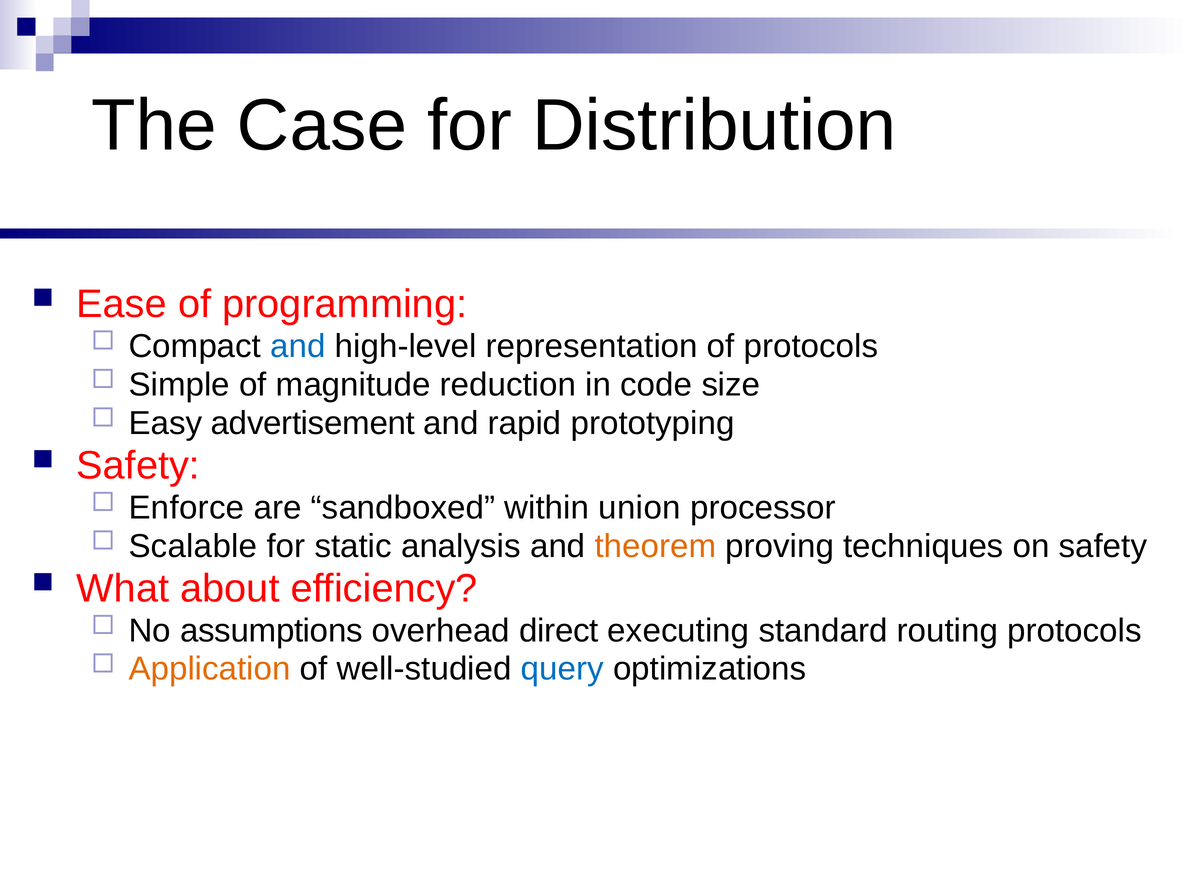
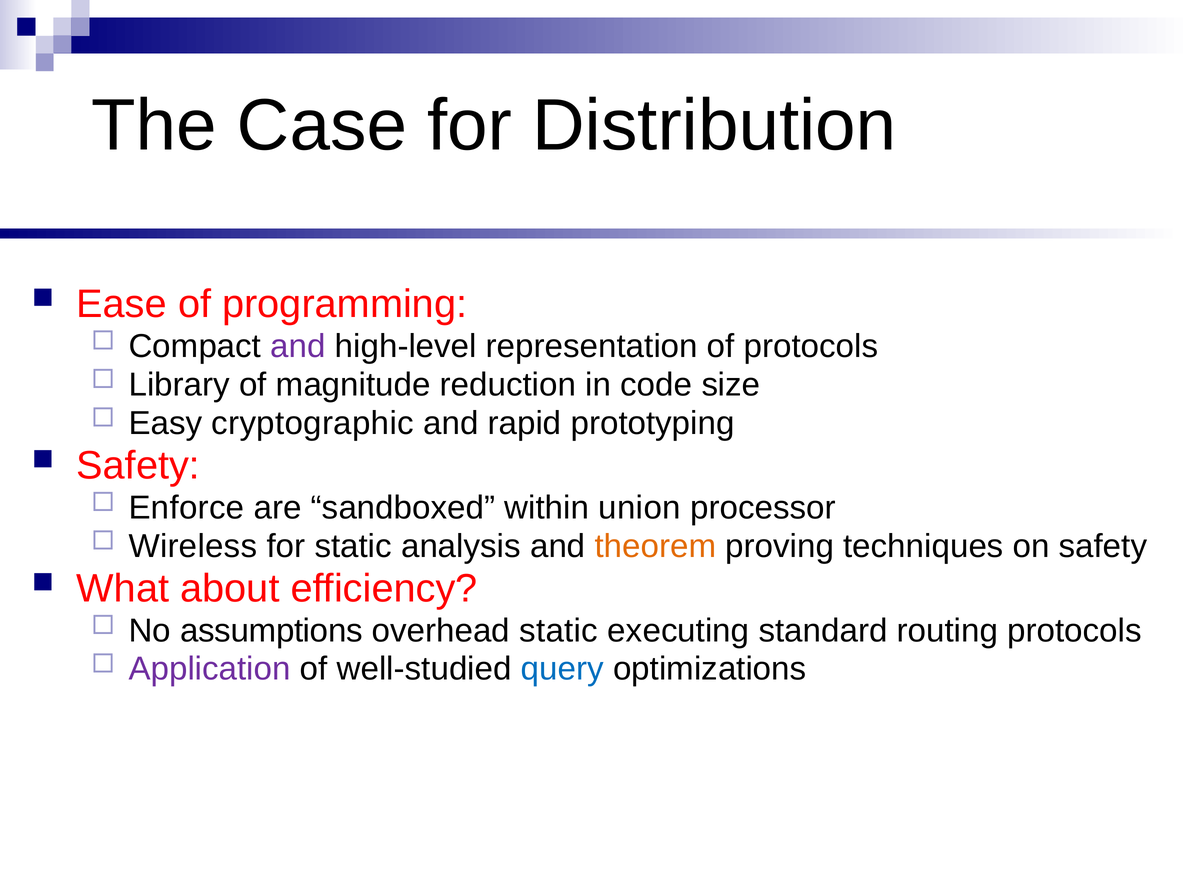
and colour: blue -> purple (298, 346)
Simple: Simple -> Library (179, 385)
advertisement: advertisement -> cryptographic (313, 423)
Scalable: Scalable -> Wireless (193, 546)
overhead direct: direct -> static (559, 631)
Application colour: orange -> purple (210, 669)
